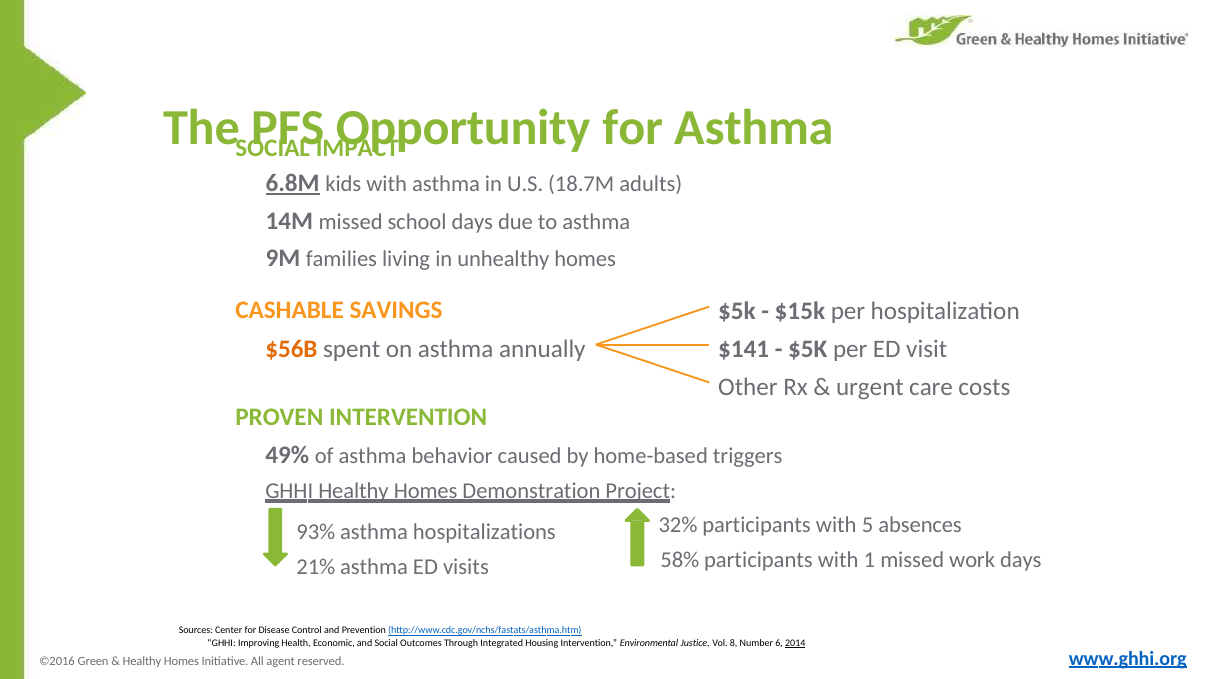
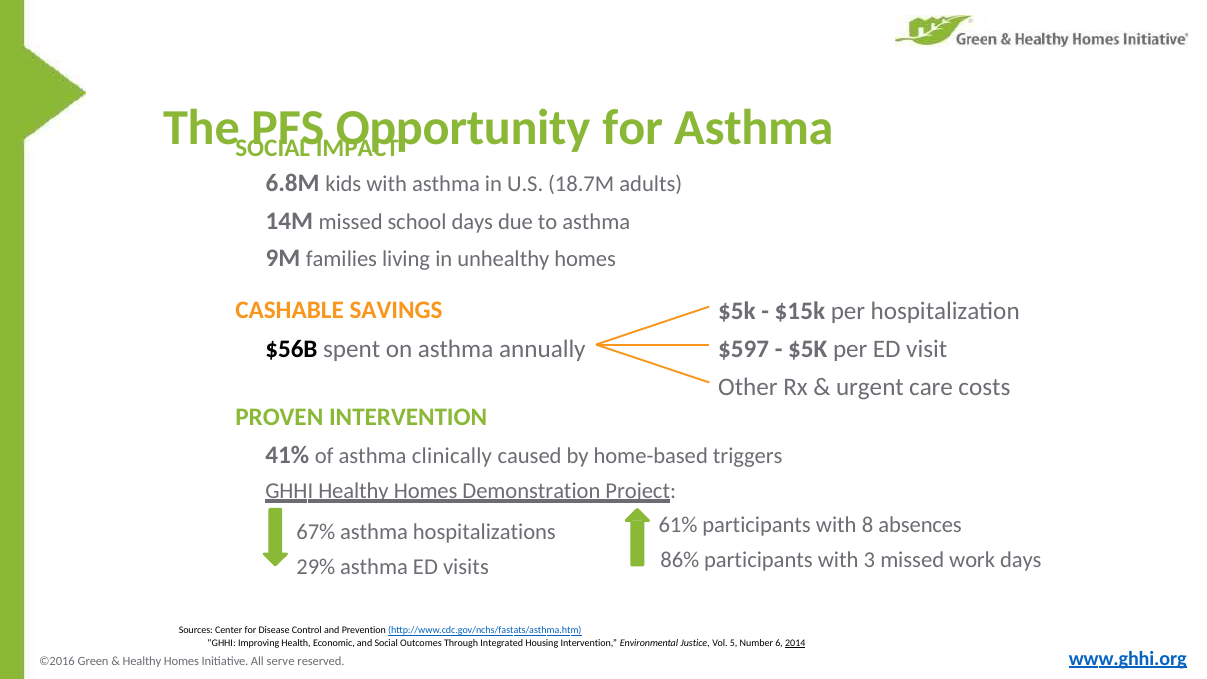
6.8M underline: present -> none (293, 183)
$141: $141 -> $597 (744, 349)
$56B colour: orange -> black (291, 350)
49%: 49% -> 41% (287, 455)
behavior: behavior -> clinically (452, 456)
32%: 32% -> 61% (678, 525)
5: 5 -> 8 (867, 525)
93%: 93% -> 67% (316, 532)
58%: 58% -> 86% (680, 560)
1: 1 -> 3 (869, 560)
21%: 21% -> 29% (316, 567)
8: 8 -> 5 (734, 643)
agent: agent -> serve (281, 661)
